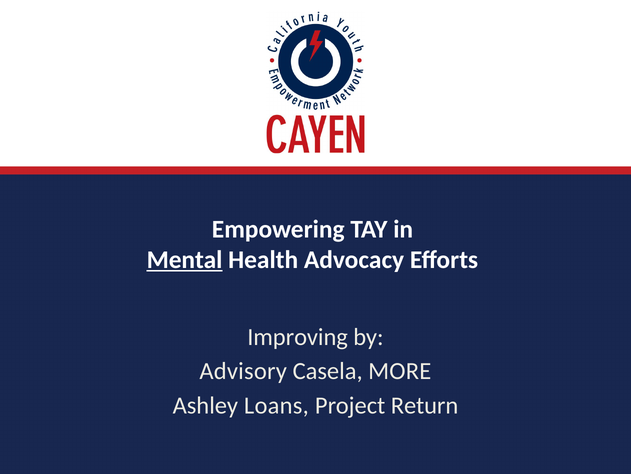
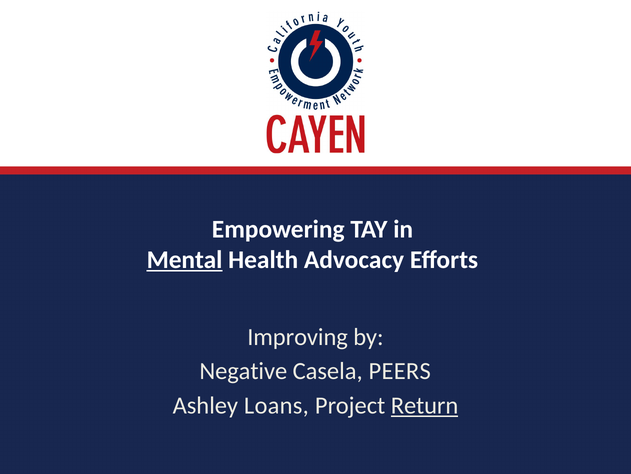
Advisory: Advisory -> Negative (243, 371)
MORE: MORE -> PEERS (400, 371)
Return underline: none -> present (425, 405)
